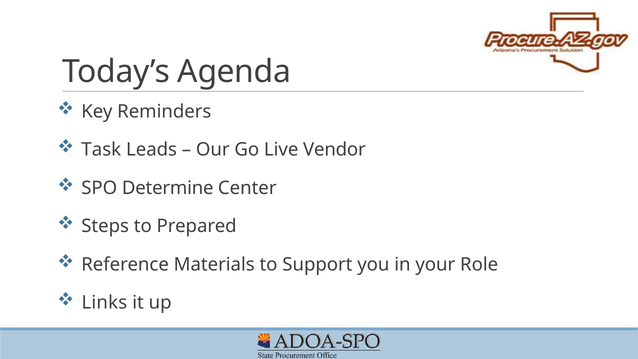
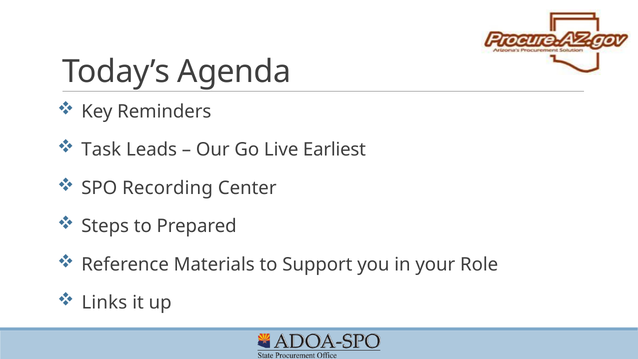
Vendor: Vendor -> Earliest (334, 150)
Determine: Determine -> Recording (168, 188)
